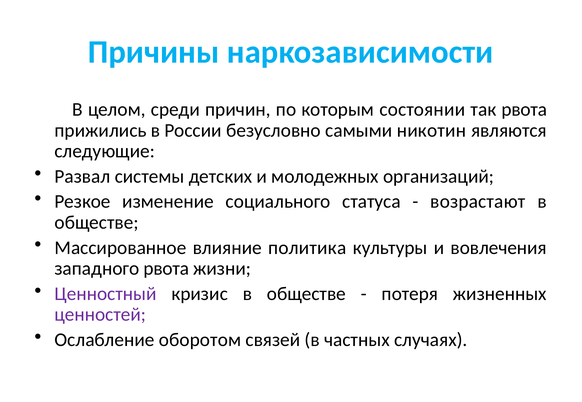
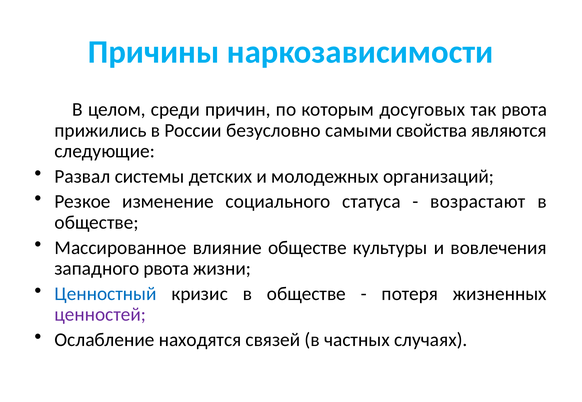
состоянии: состоянии -> досуговых (422, 109)
никотин: никотин -> свойства (432, 130)
влияние политика: политика -> обществе (307, 247)
Ценностный colour: purple -> blue (106, 293)
оборотом: оборотом -> находятся (200, 339)
